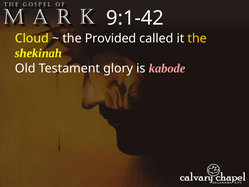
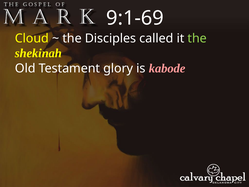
9:1-42: 9:1-42 -> 9:1-69 (135, 18)
Provided: Provided -> Disciples (111, 38)
the colour: yellow -> light green (197, 38)
